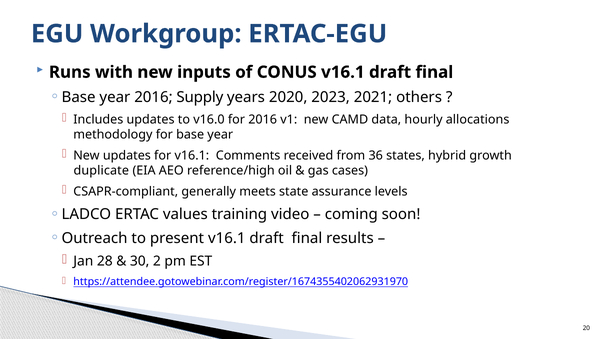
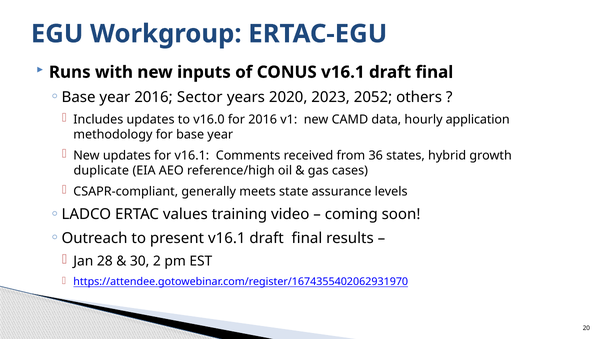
Supply: Supply -> Sector (200, 97)
2021: 2021 -> 2052 (373, 97)
allocations: allocations -> application (478, 120)
